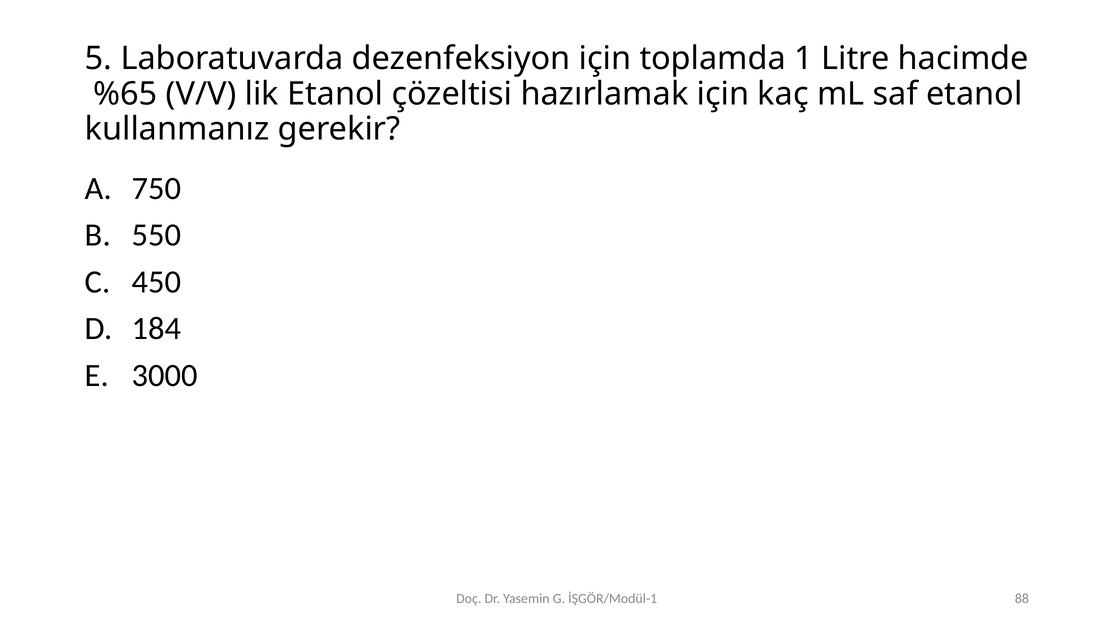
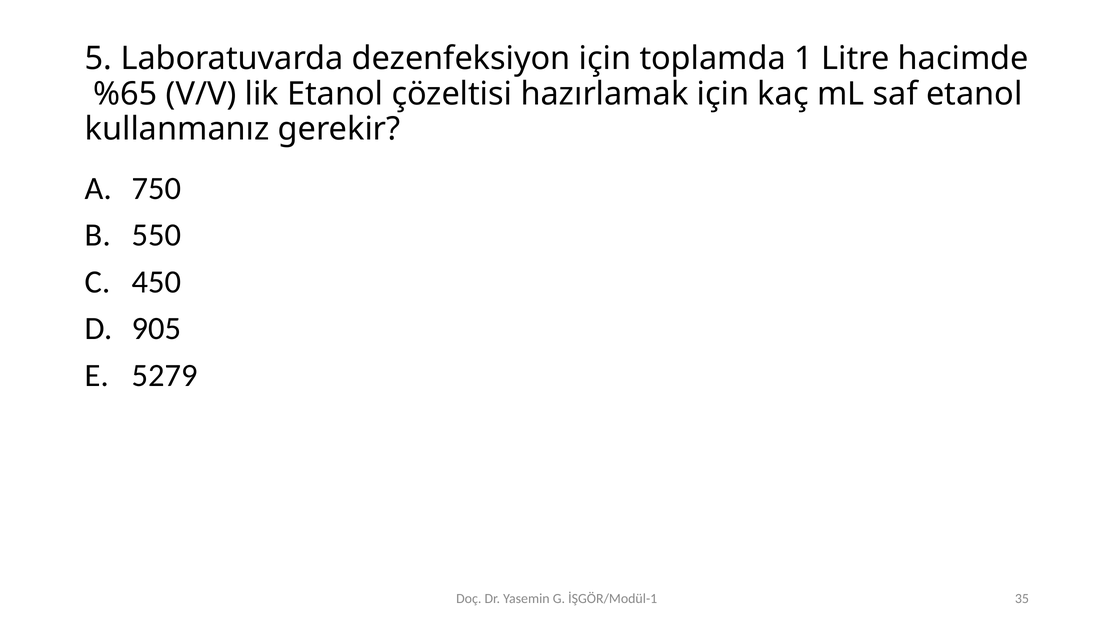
184: 184 -> 905 (157, 328)
3000: 3000 -> 5279 (165, 375)
88: 88 -> 35 (1022, 598)
